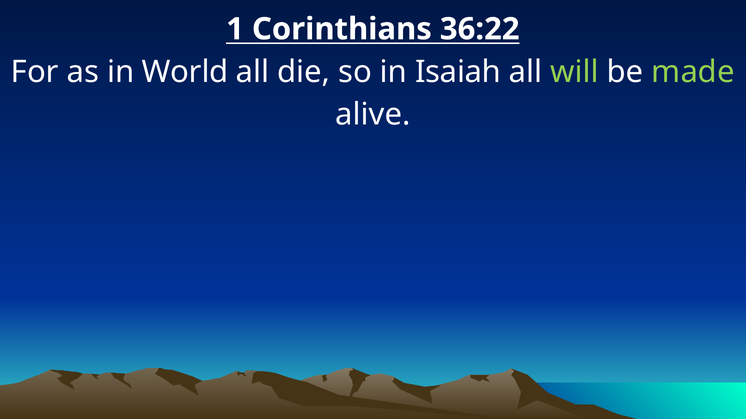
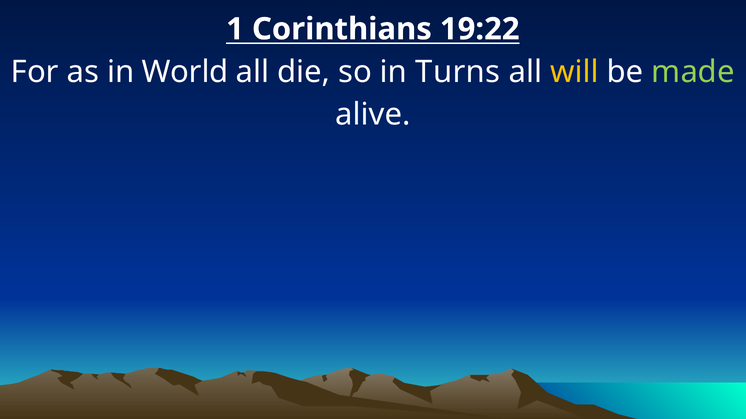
36:22: 36:22 -> 19:22 (480, 29)
Isaiah: Isaiah -> Turns (458, 72)
will colour: light green -> yellow (575, 72)
